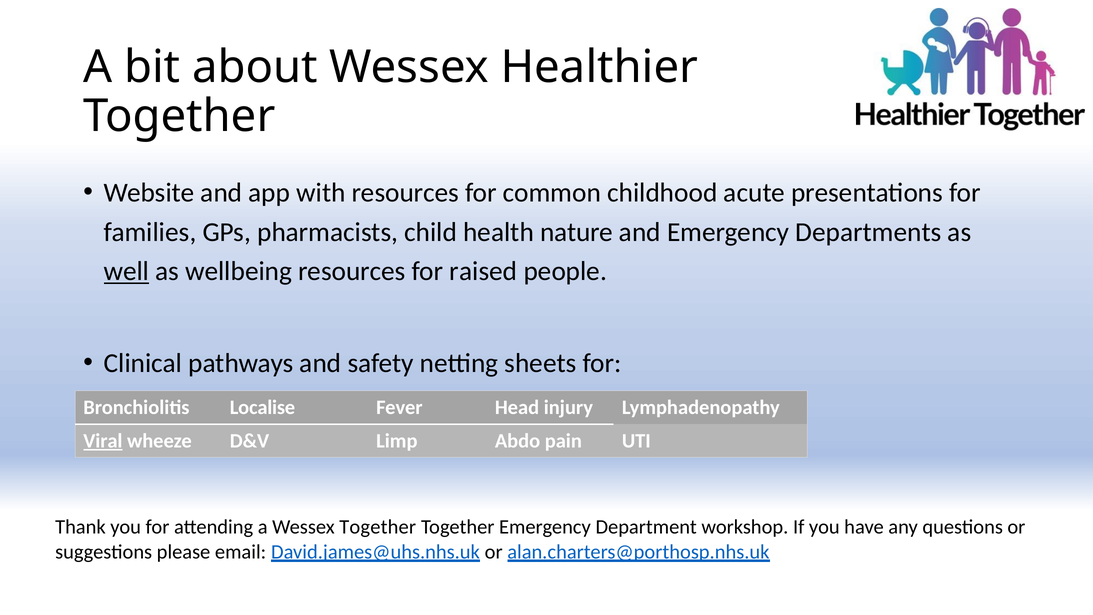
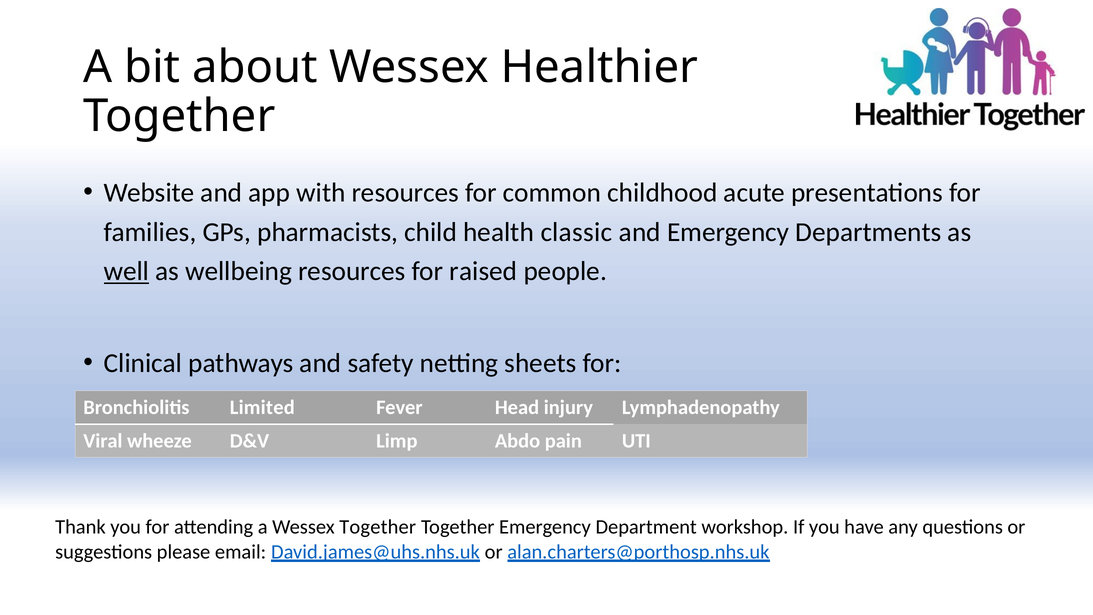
nature: nature -> classic (576, 232)
Localise: Localise -> Limited (262, 408)
Viral underline: present -> none (103, 441)
